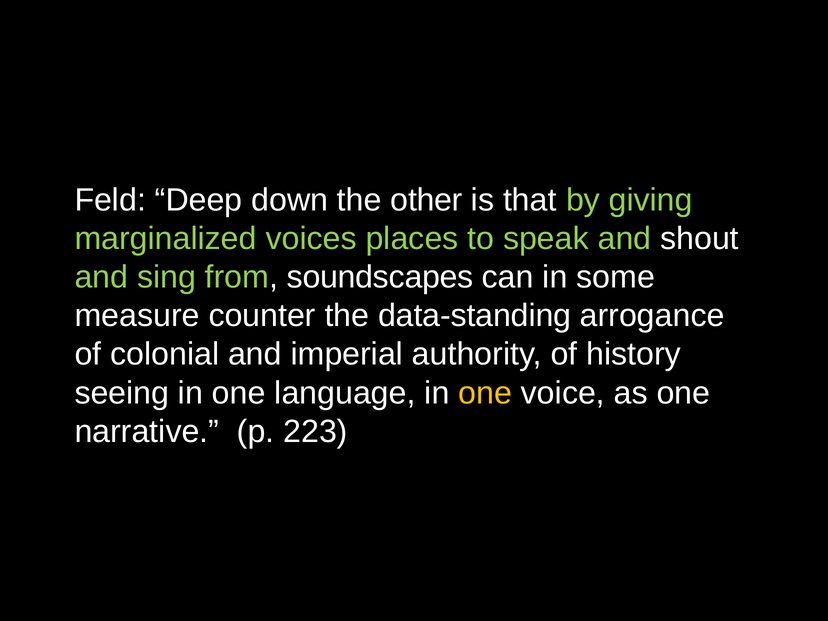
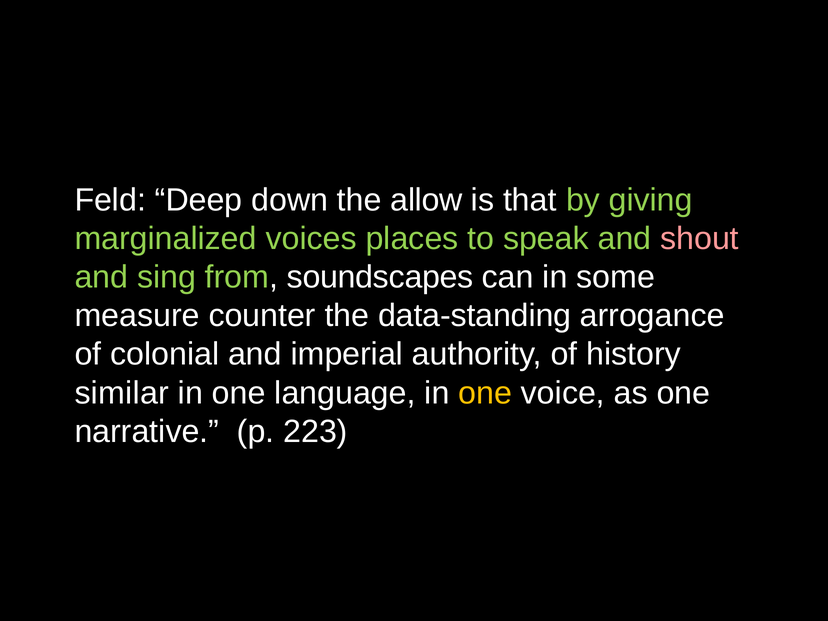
other: other -> allow (427, 200)
shout colour: white -> pink (700, 239)
seeing: seeing -> similar (122, 393)
